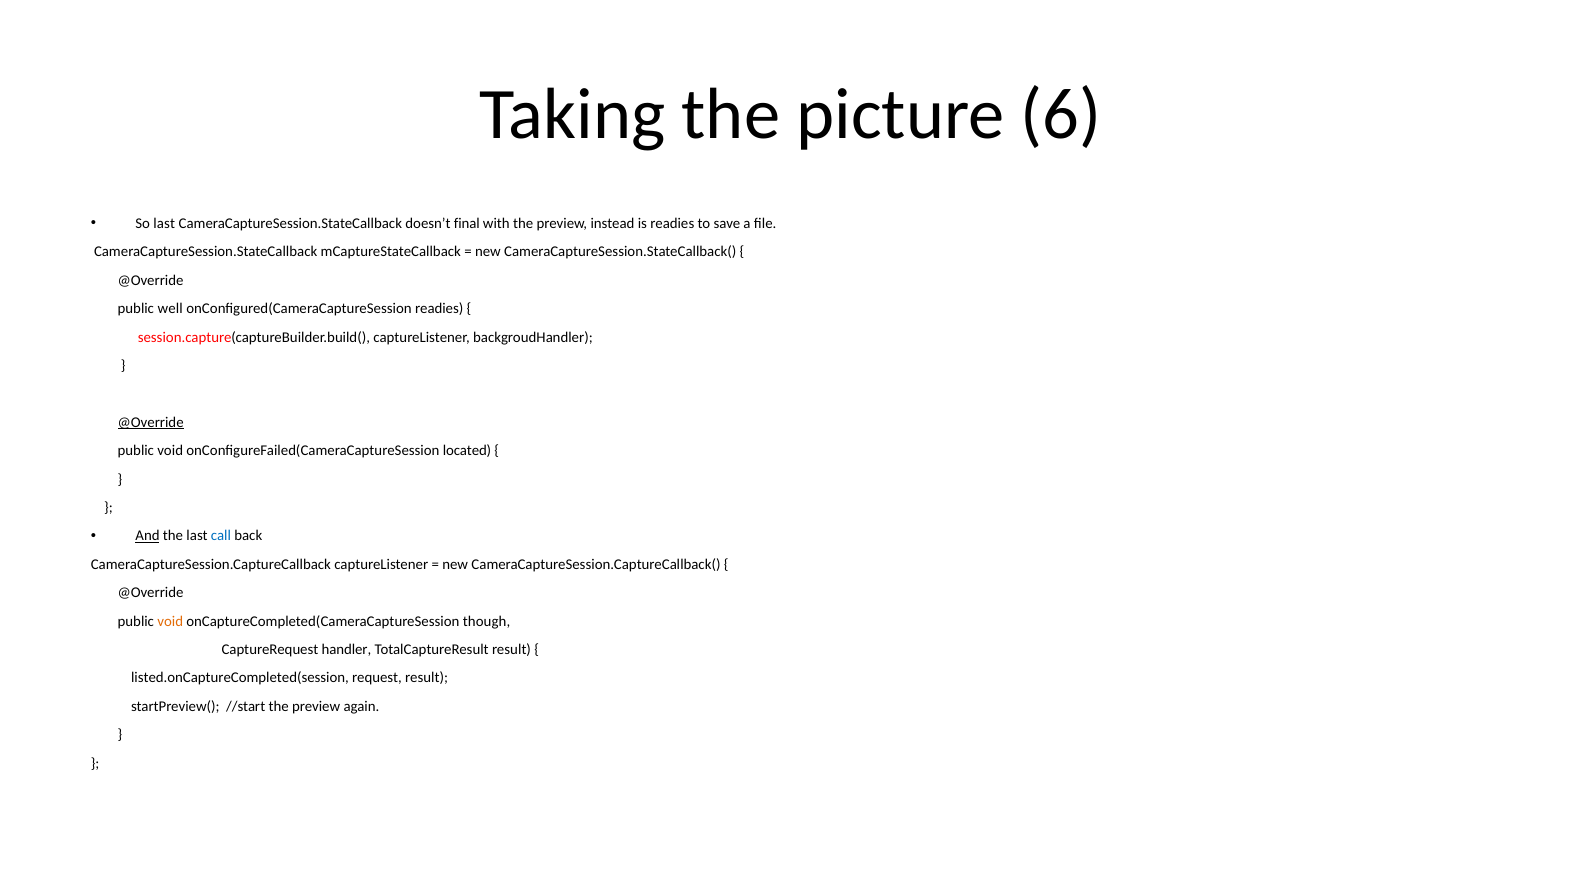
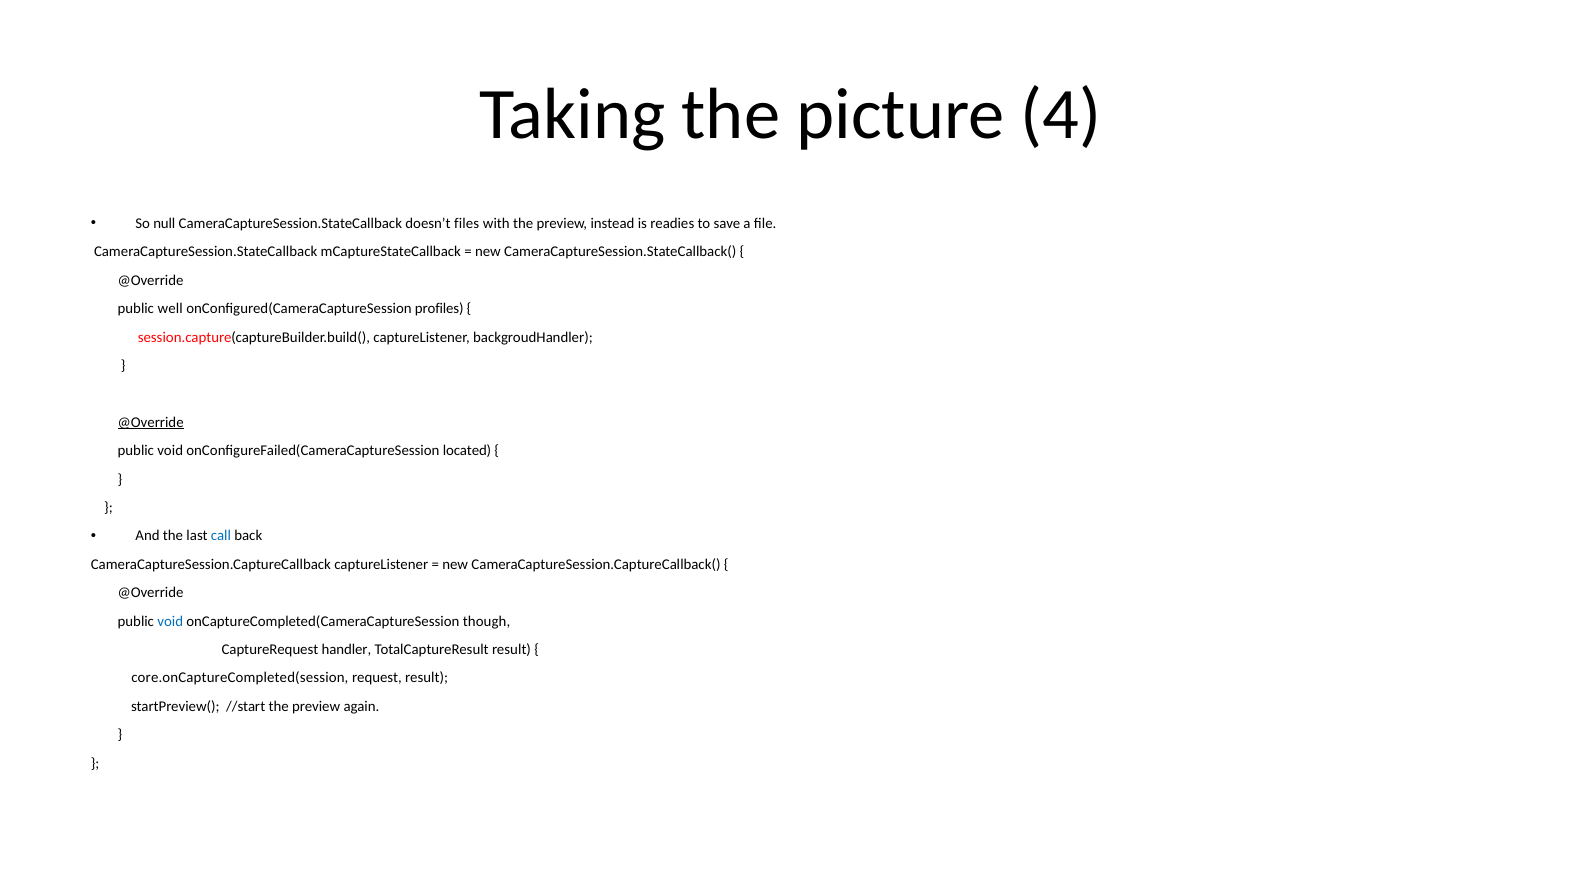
6: 6 -> 4 (1061, 115)
So last: last -> null (164, 224)
final: final -> files (467, 224)
onConfigured(CameraCaptureSession readies: readies -> profiles (439, 309)
And underline: present -> none (148, 536)
void colour: orange -> blue (170, 621)
listed.onCaptureCompleted(session: listed.onCaptureCompleted(session -> core.onCaptureCompleted(session (240, 678)
